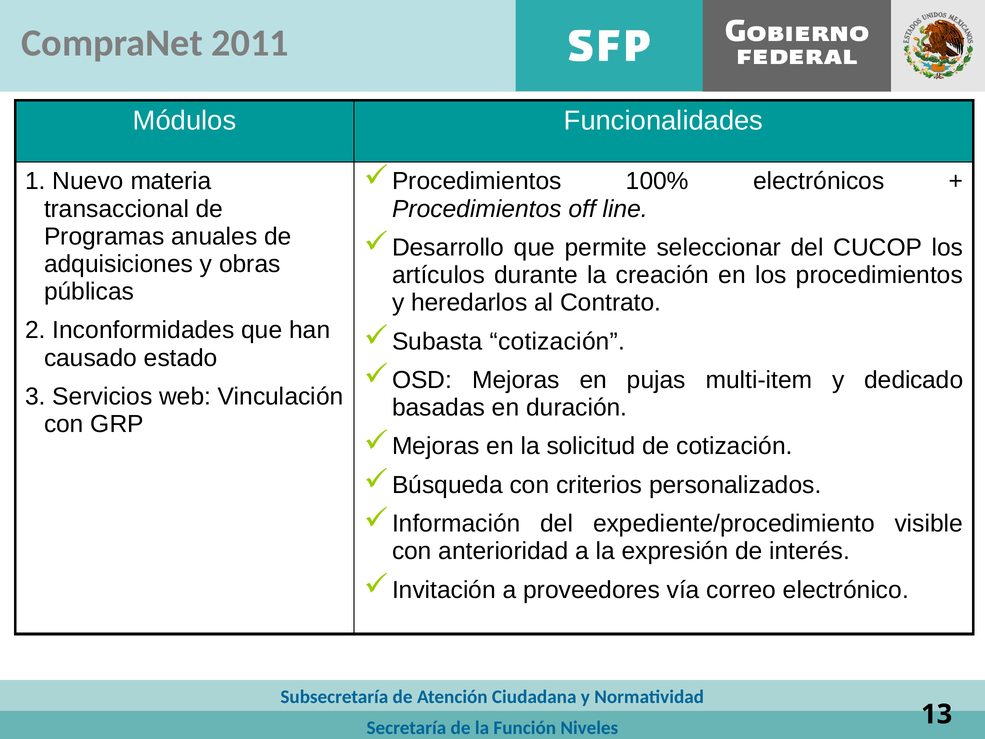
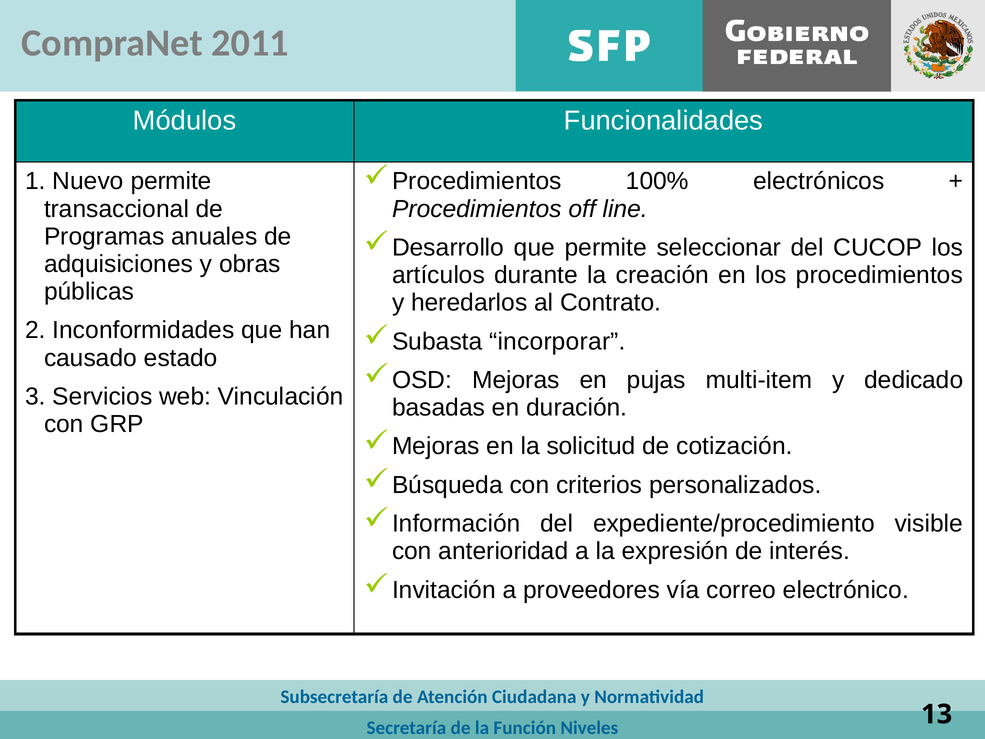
Nuevo materia: materia -> permite (171, 181)
Subasta cotización: cotización -> incorporar (557, 341)
